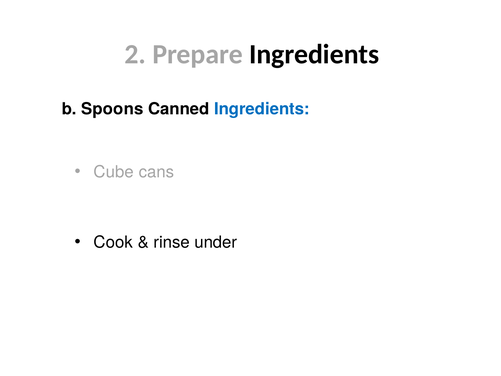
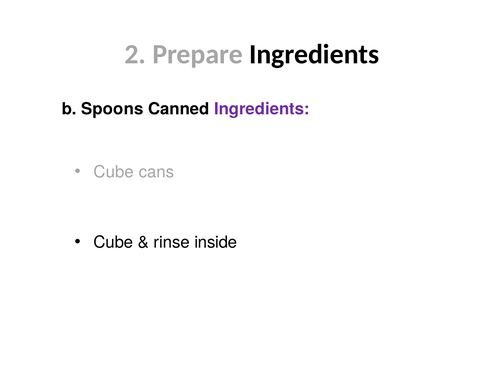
Ingredients colour: blue -> purple (262, 109)
Cook: Cook -> Cube (113, 242)
under: under -> inside (216, 242)
